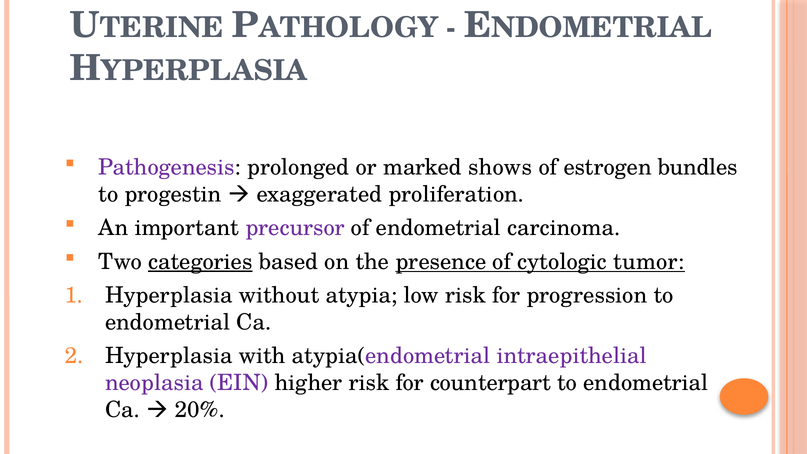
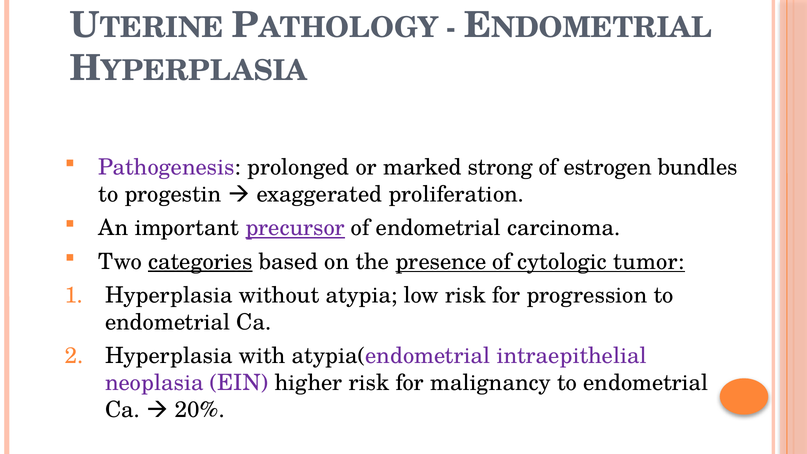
shows: shows -> strong (500, 168)
precursor underline: none -> present (295, 228)
counterpart: counterpart -> malignancy (490, 383)
